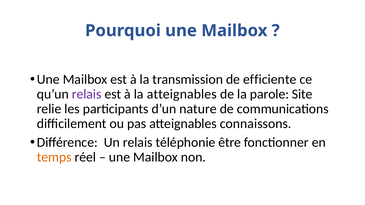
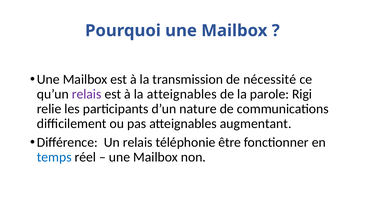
efficiente: efficiente -> nécessité (270, 80)
Site: Site -> Rigi (302, 94)
connaissons: connaissons -> augmentant (256, 124)
temps colour: orange -> blue (54, 157)
